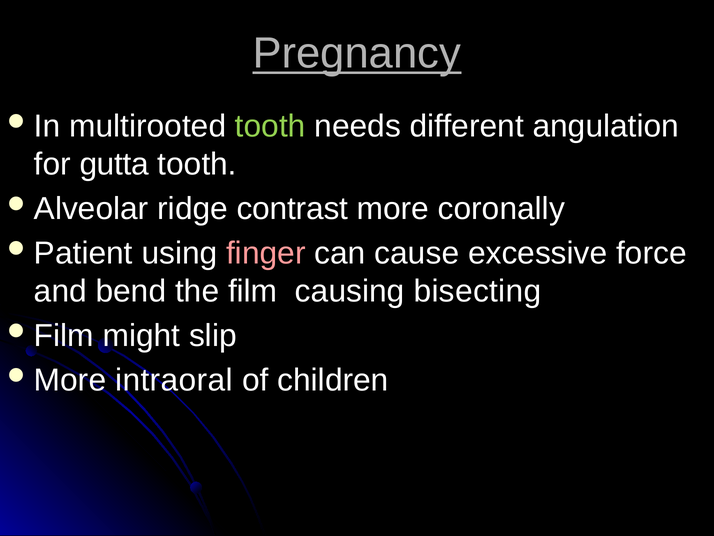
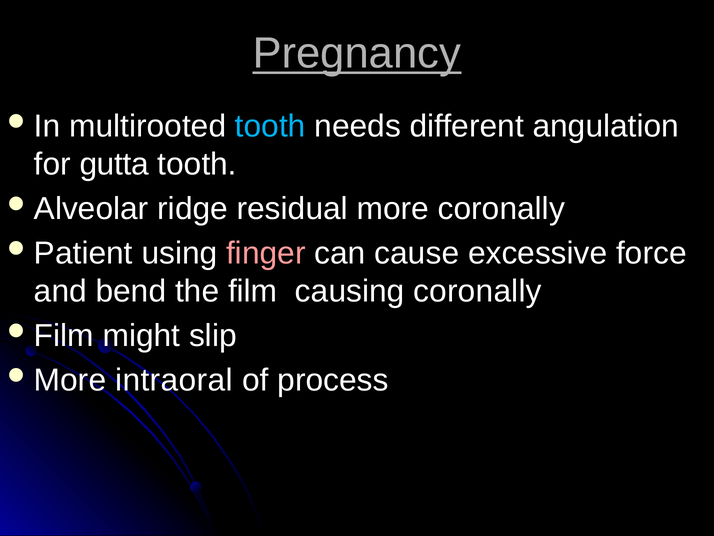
tooth colour: light green -> light blue (270, 126)
contrast: contrast -> residual (292, 209)
causing bisecting: bisecting -> coronally (478, 291)
children: children -> process (333, 380)
